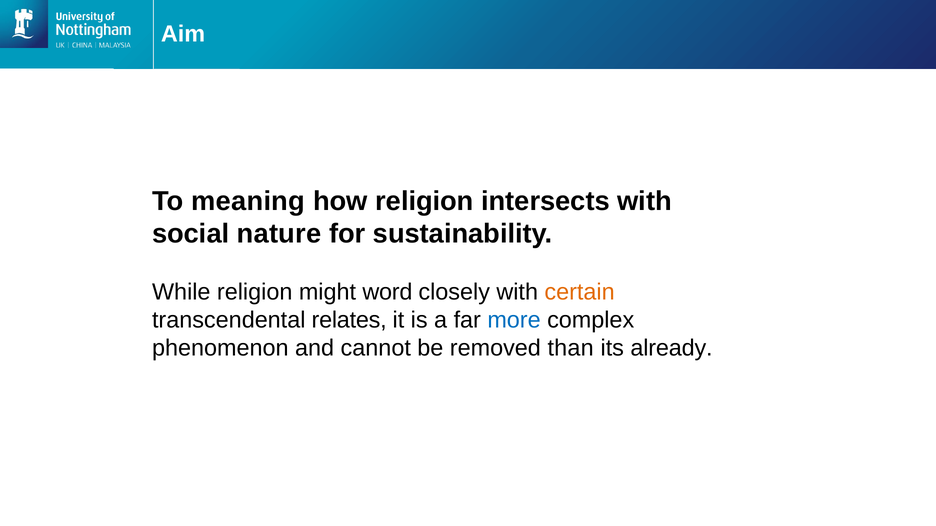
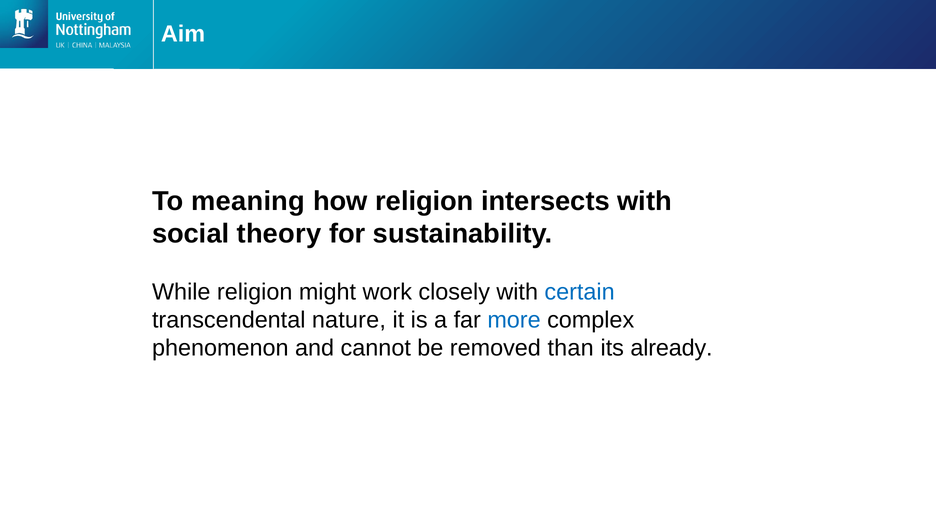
nature: nature -> theory (279, 234)
word: word -> work (387, 292)
certain colour: orange -> blue (580, 292)
relates: relates -> nature (349, 320)
